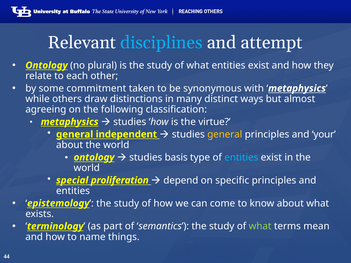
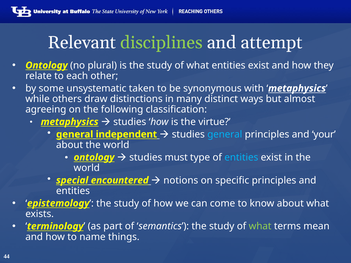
disciplines colour: light blue -> light green (161, 43)
commitment: commitment -> unsystematic (96, 88)
general colour: yellow -> light blue (225, 134)
basis: basis -> must (176, 157)
proliferation: proliferation -> encountered (120, 180)
depend: depend -> notions (181, 180)
